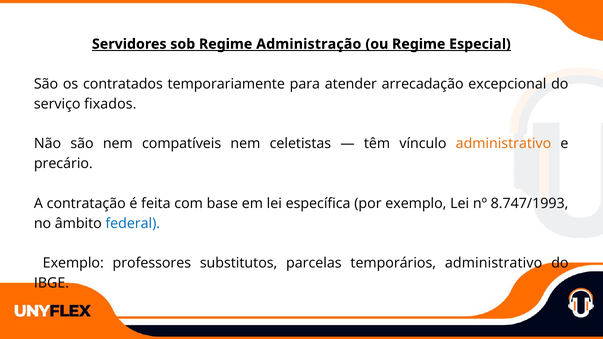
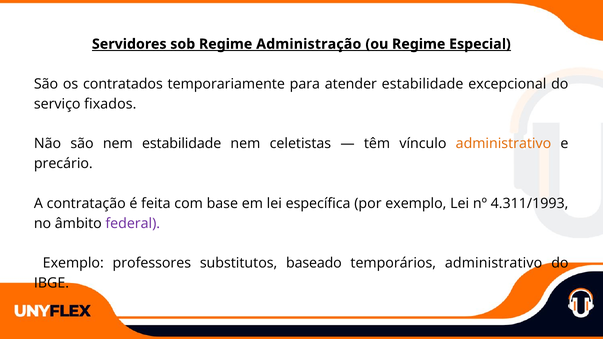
atender arrecadação: arrecadação -> estabilidade (423, 84)
nem compatíveis: compatíveis -> estabilidade (182, 144)
8.747/1993: 8.747/1993 -> 4.311/1993 (530, 204)
federal colour: blue -> purple (133, 223)
parcelas: parcelas -> baseado (314, 263)
